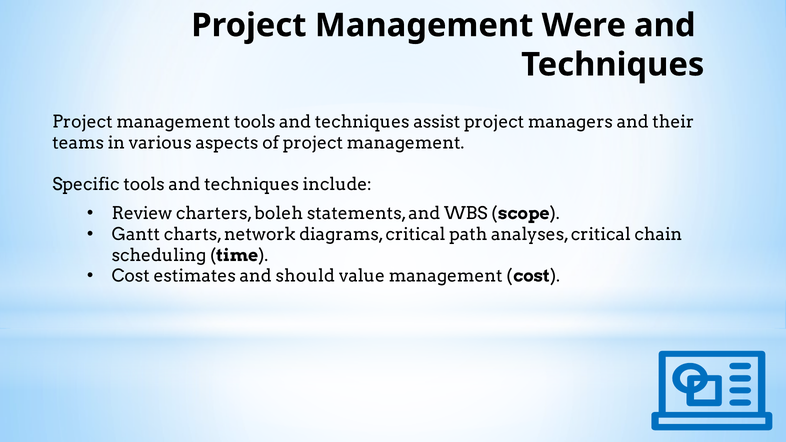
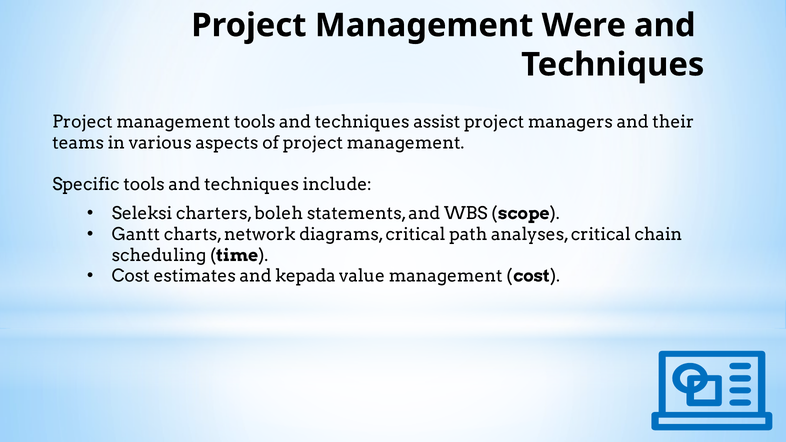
Review: Review -> Seleksi (142, 213)
should: should -> kepada (305, 276)
